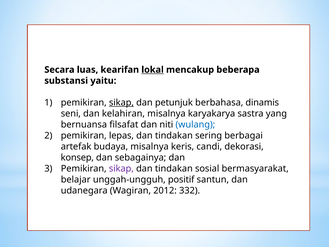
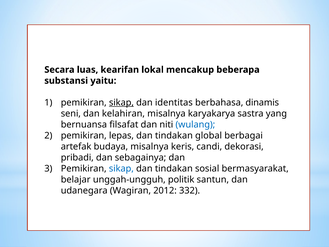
lokal underline: present -> none (153, 70)
petunjuk: petunjuk -> identitas (174, 103)
sering: sering -> global (209, 135)
konsep: konsep -> pribadi (77, 157)
sikap colour: purple -> blue (121, 168)
positif: positif -> politik (181, 179)
